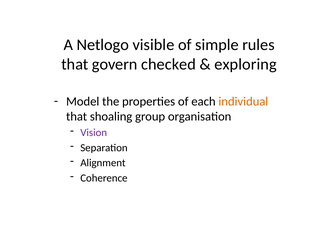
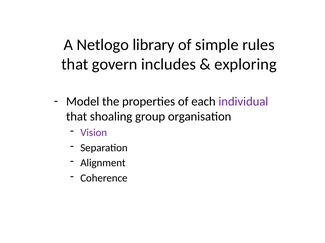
visible: visible -> library (154, 45)
checked: checked -> includes (169, 65)
individual colour: orange -> purple (243, 102)
